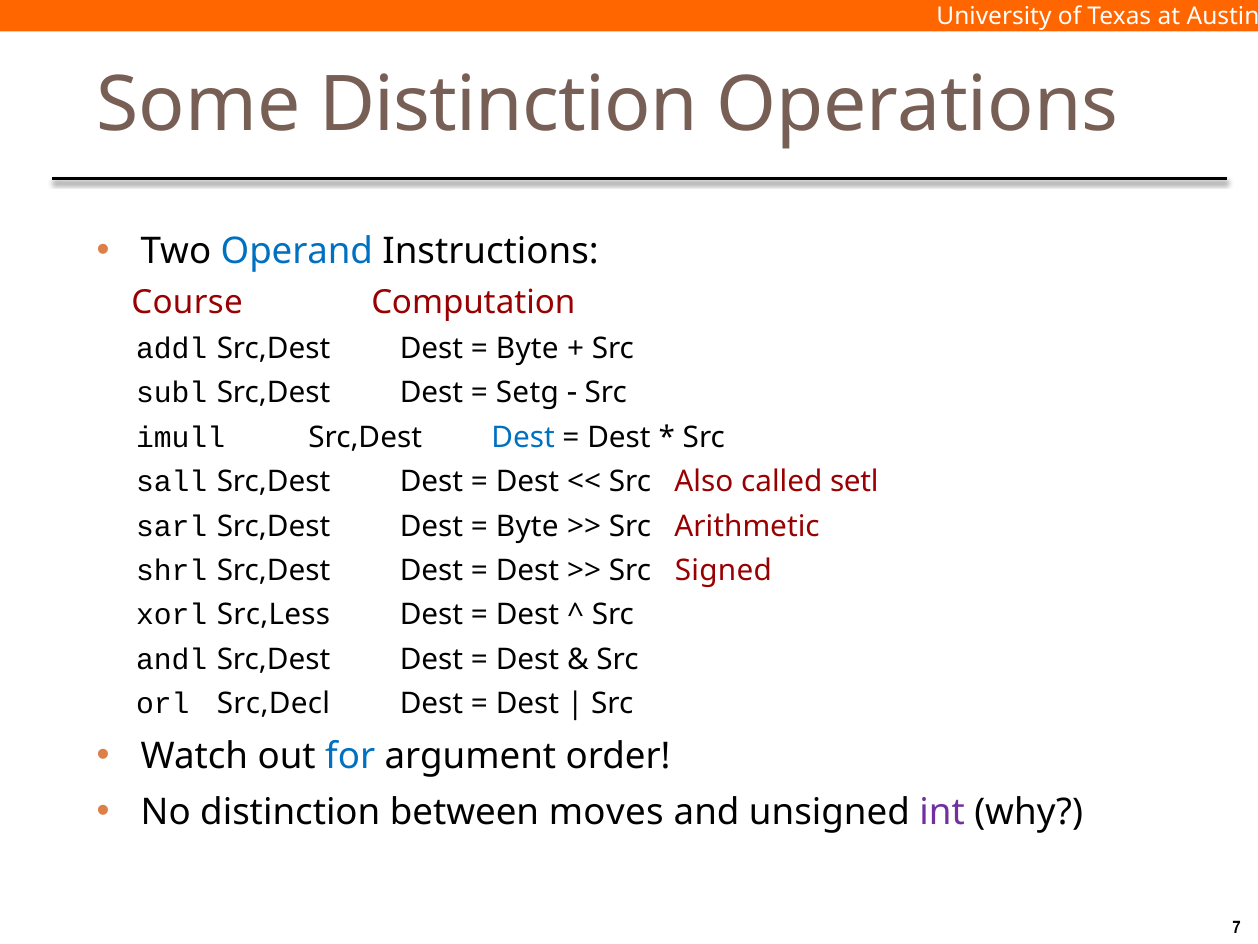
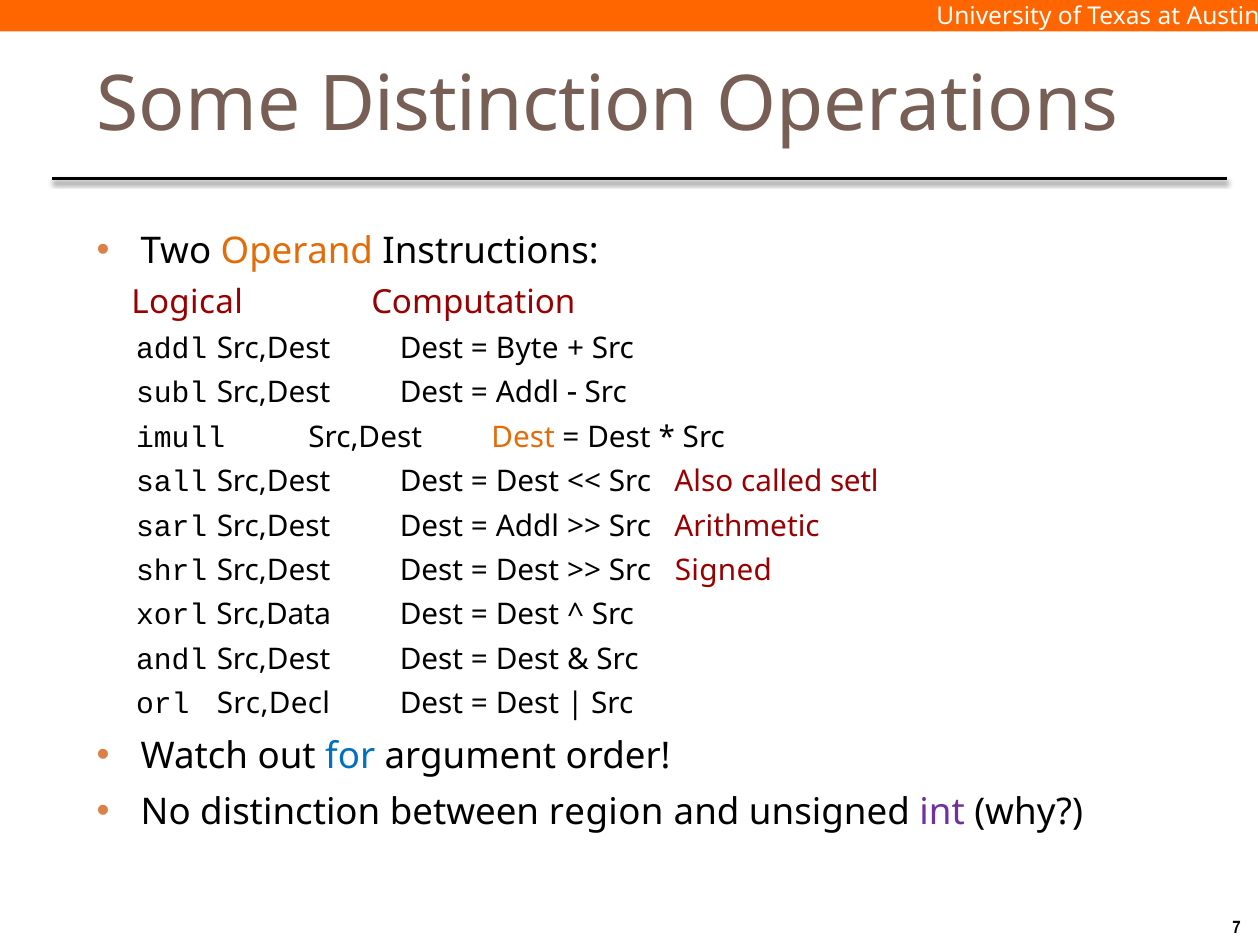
Operand colour: blue -> orange (297, 251)
Course: Course -> Logical (187, 302)
Setg: Setg -> Addl (527, 393)
Dest colour: blue -> orange (523, 437)
Byte: Byte -> Addl (527, 526)
Src,Less: Src,Less -> Src,Data (274, 615)
moves: moves -> region (606, 812)
